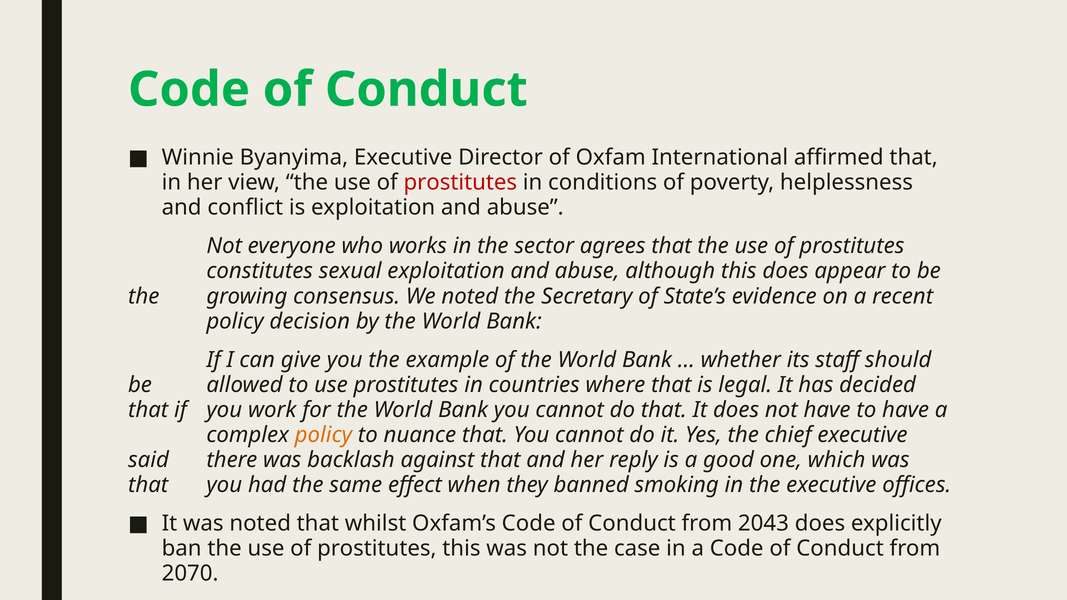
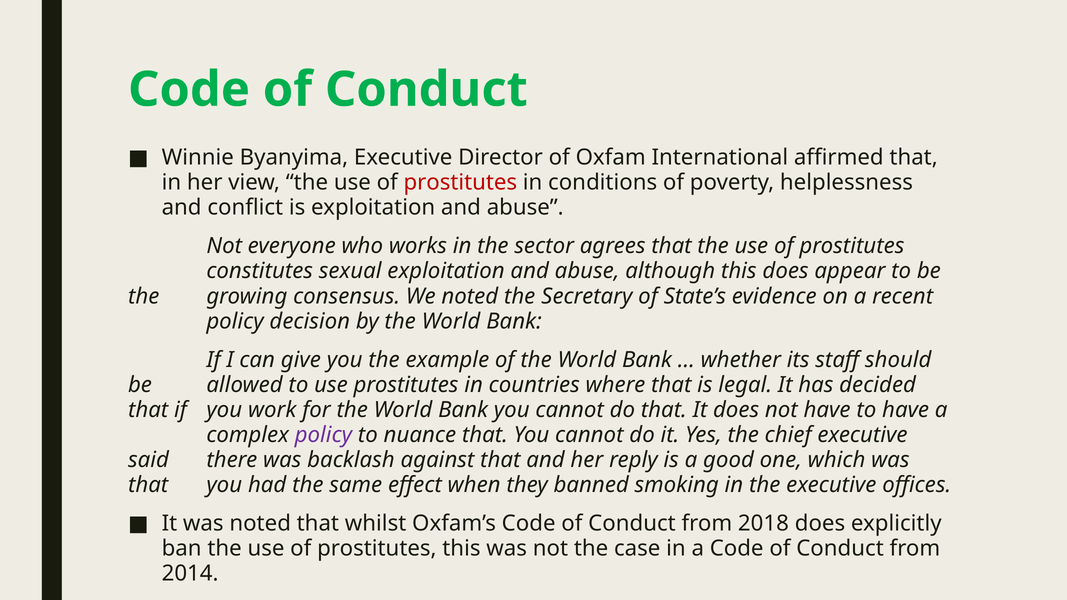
policy colour: orange -> purple (323, 435)
2043: 2043 -> 2018 (763, 524)
2070: 2070 -> 2014 (190, 574)
